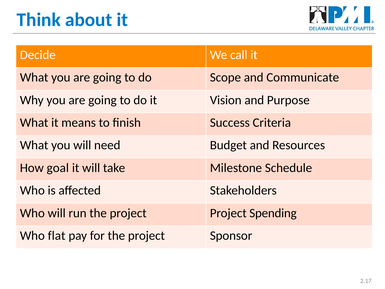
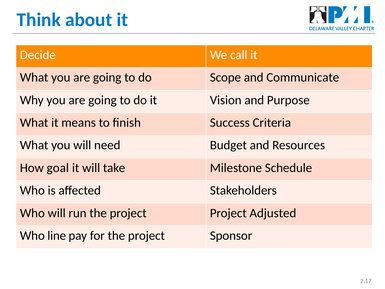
Spending: Spending -> Adjusted (273, 213)
flat: flat -> line (57, 235)
